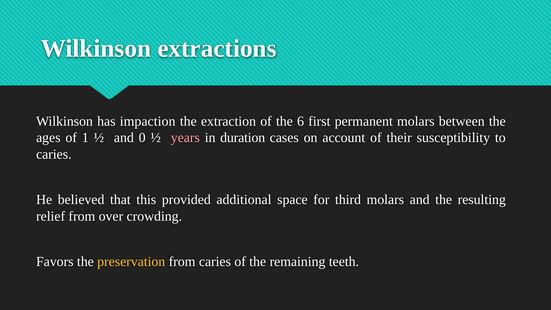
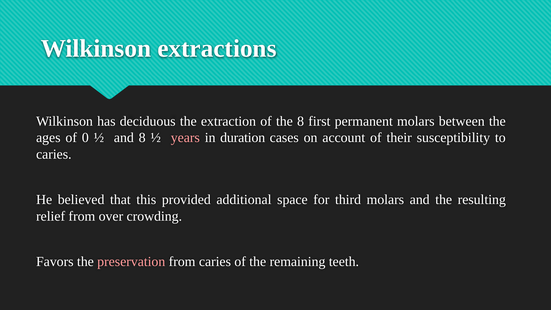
impaction: impaction -> deciduous (148, 121)
the 6: 6 -> 8 (301, 121)
1: 1 -> 0 (85, 138)
and 0: 0 -> 8 (142, 138)
preservation colour: yellow -> pink (131, 262)
